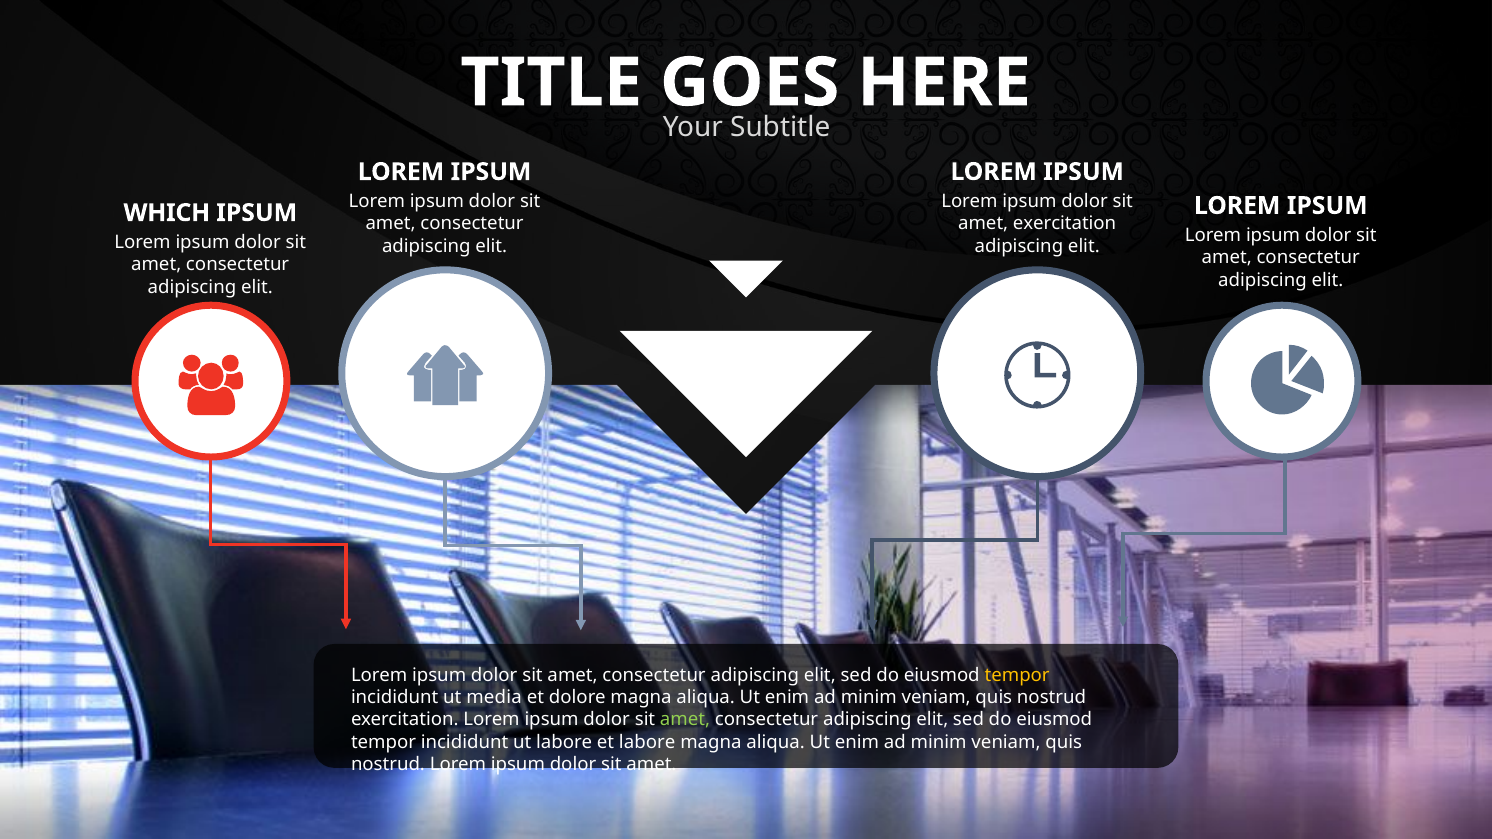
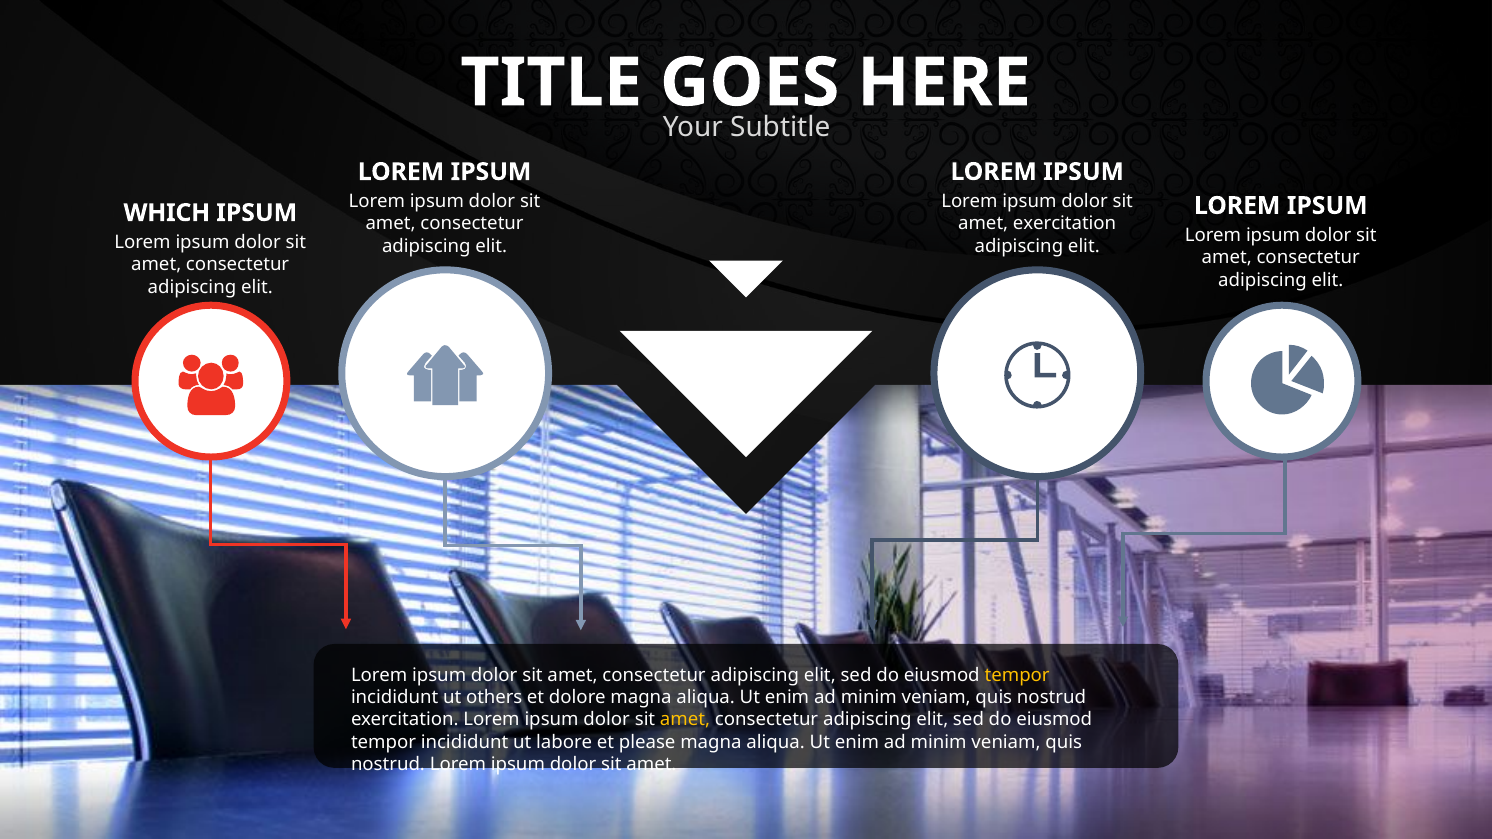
media: media -> others (494, 698)
amet colour: light green -> yellow (685, 720)
et labore: labore -> please (647, 742)
